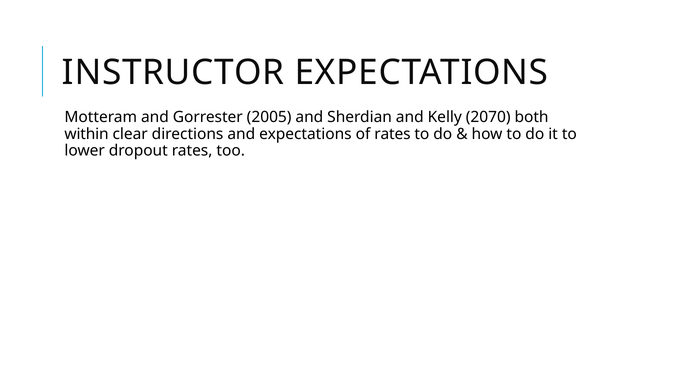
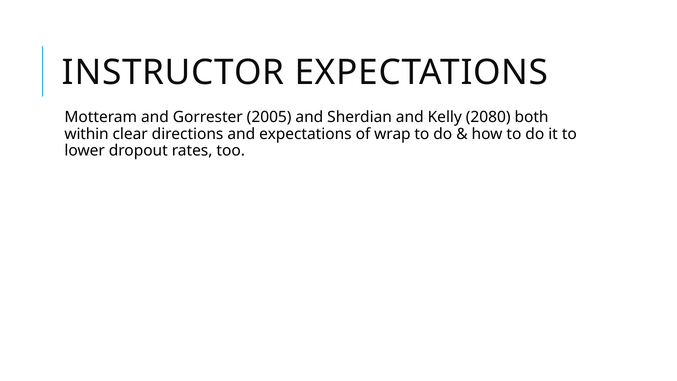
2070: 2070 -> 2080 (488, 117)
of rates: rates -> wrap (392, 134)
